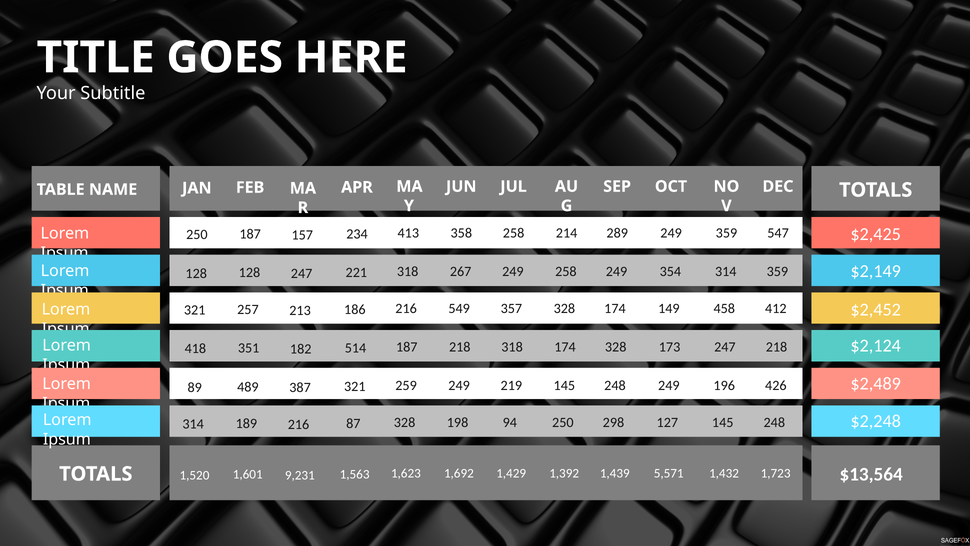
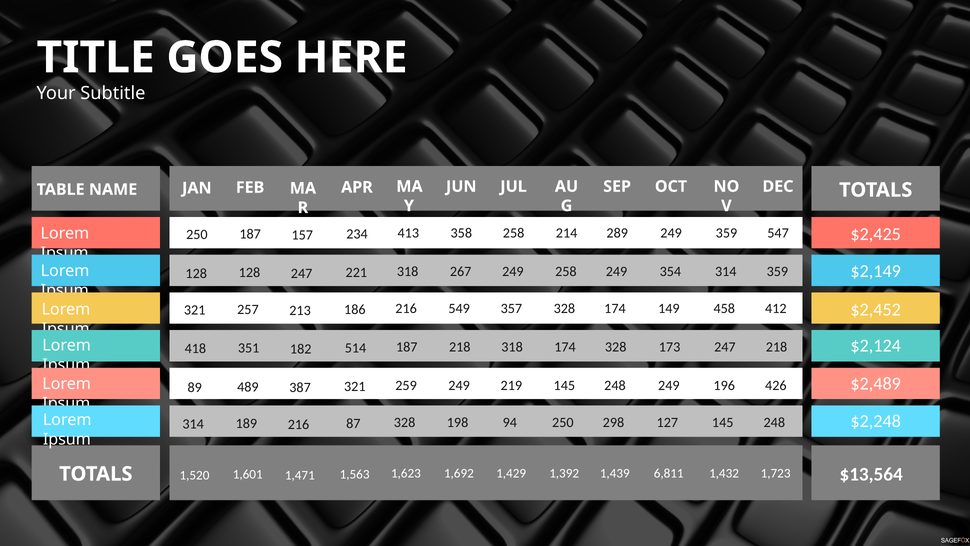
5,571: 5,571 -> 6,811 (669, 473)
9,231: 9,231 -> 1,471 (300, 475)
